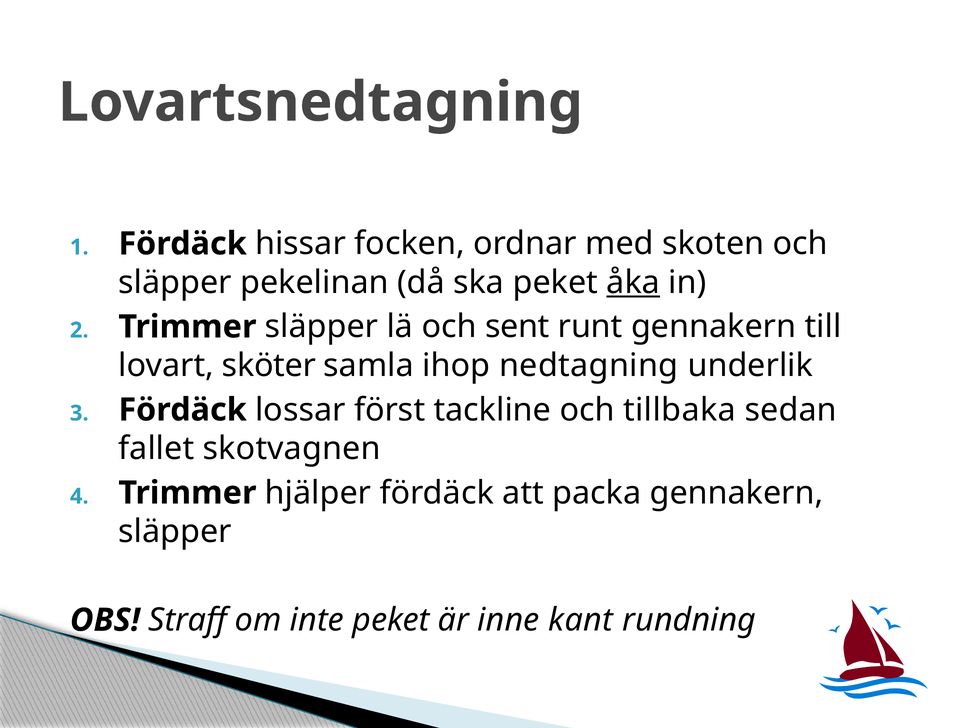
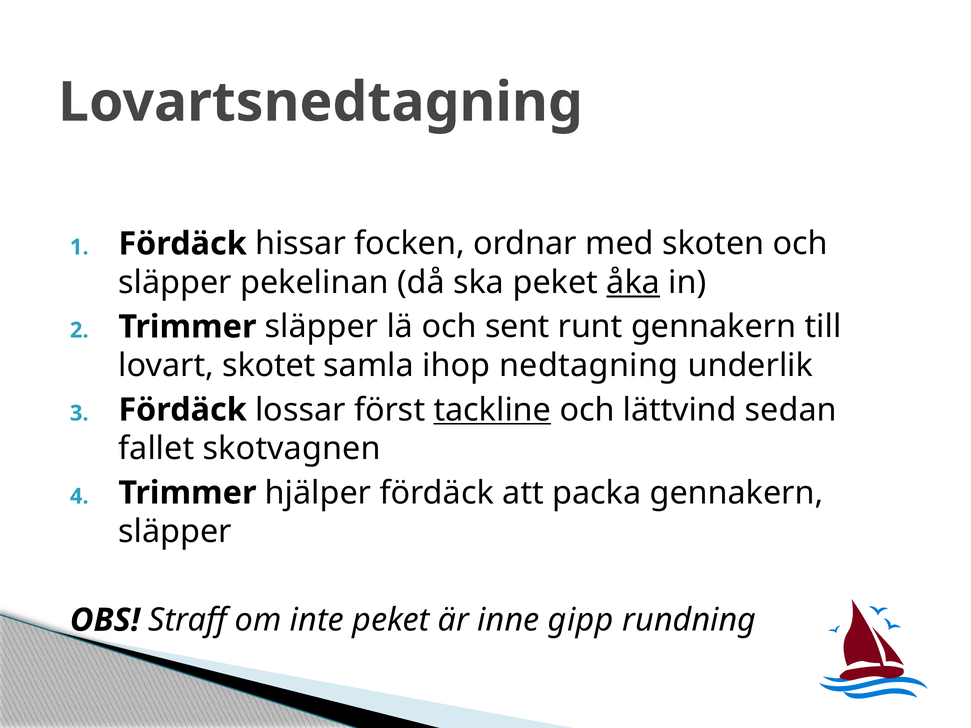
sköter: sköter -> skotet (269, 366)
tackline underline: none -> present (492, 410)
tillbaka: tillbaka -> lättvind (680, 410)
kant: kant -> gipp (581, 620)
